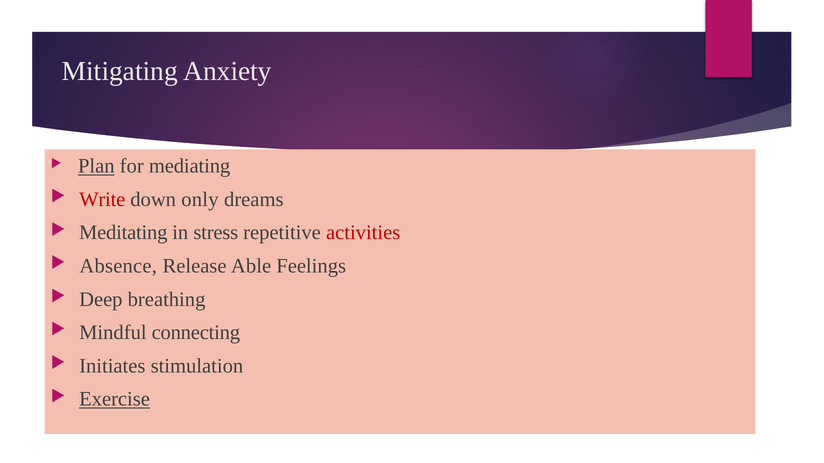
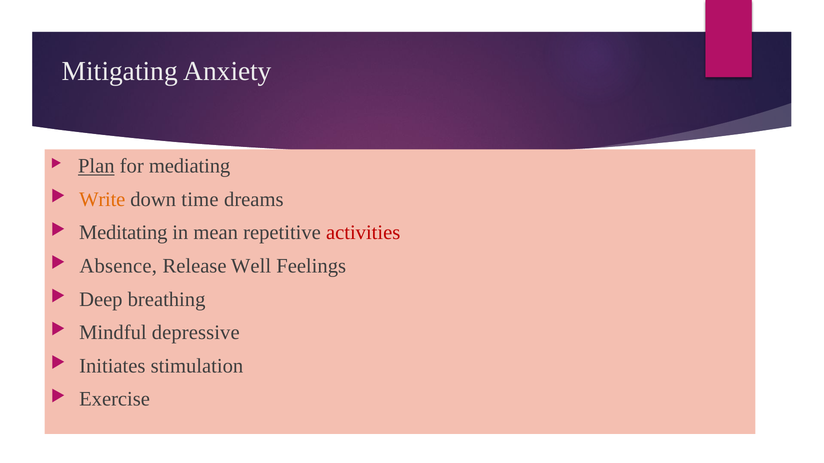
Write colour: red -> orange (102, 200)
only: only -> time (200, 200)
stress: stress -> mean (216, 233)
Able: Able -> Well (251, 266)
connecting: connecting -> depressive (196, 333)
Exercise underline: present -> none (115, 399)
